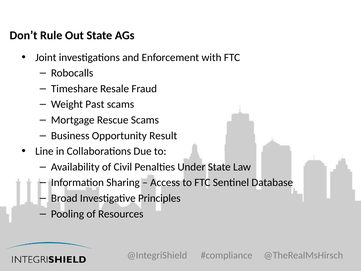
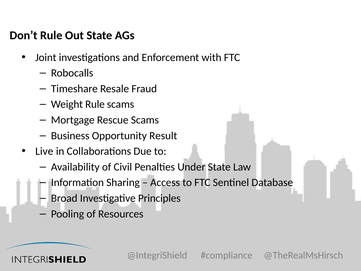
Weight Past: Past -> Rule (95, 104)
Line: Line -> Live (44, 151)
